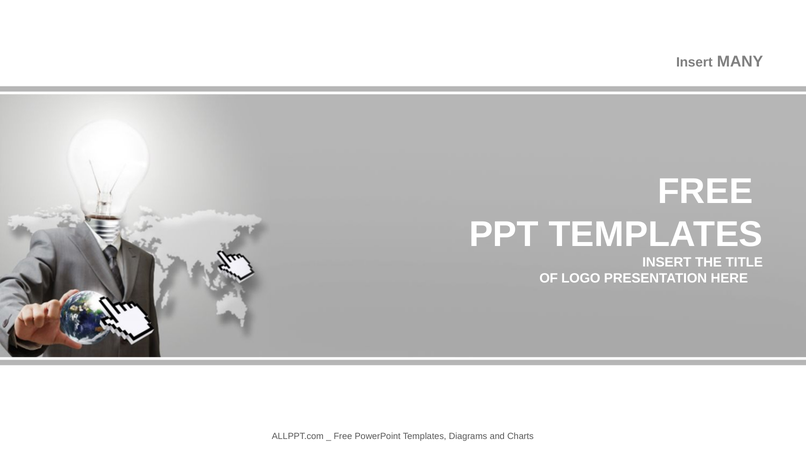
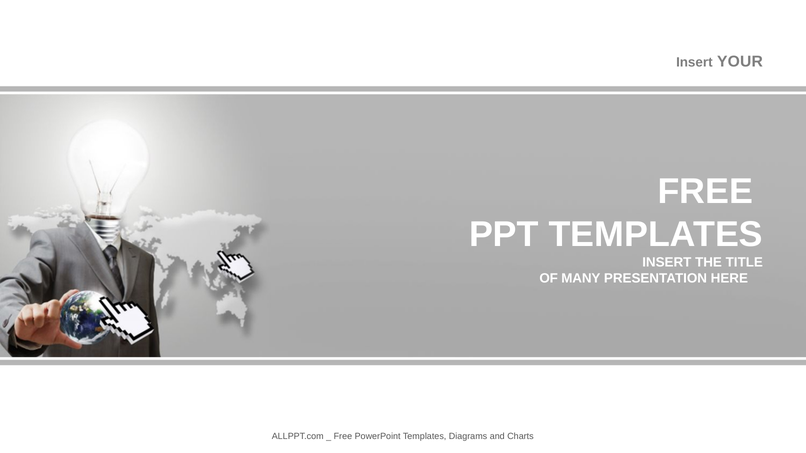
MANY: MANY -> YOUR (740, 62)
LOGO: LOGO -> MANY (581, 279)
